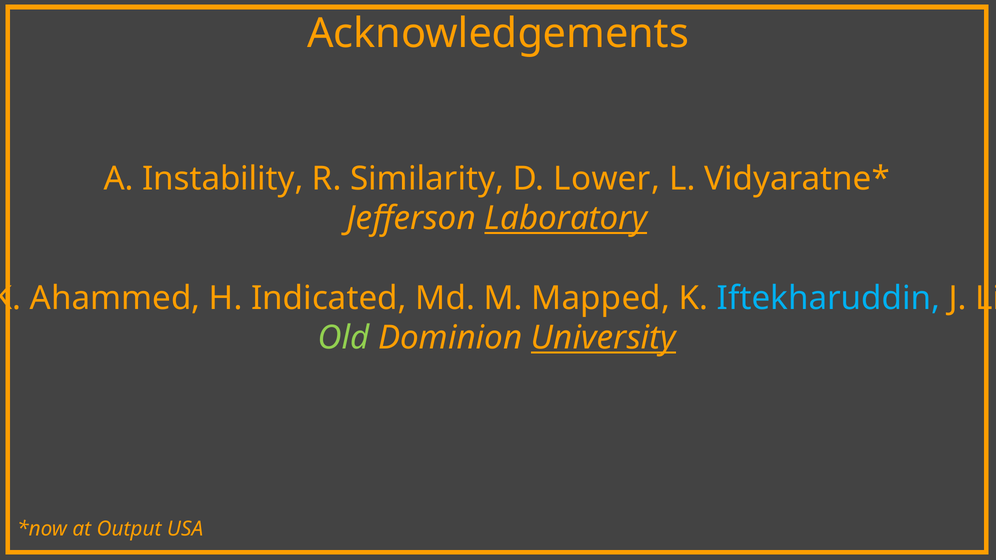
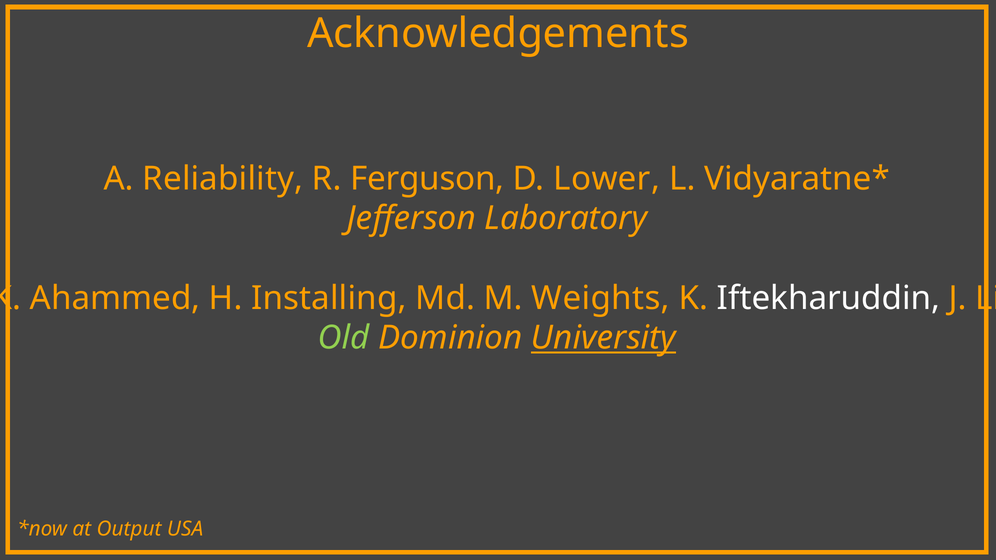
Instability: Instability -> Reliability (223, 179)
Similarity: Similarity -> Ferguson (427, 179)
Laboratory underline: present -> none (566, 219)
Indicated: Indicated -> Installing (329, 298)
Mapped: Mapped -> Weights (601, 298)
Iftekharuddin colour: light blue -> white (829, 298)
